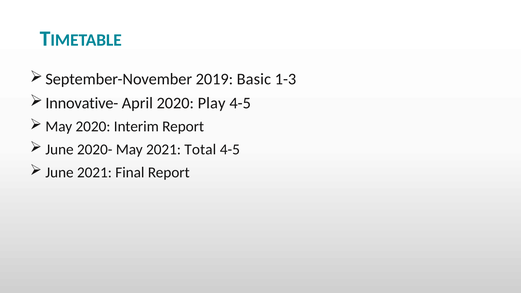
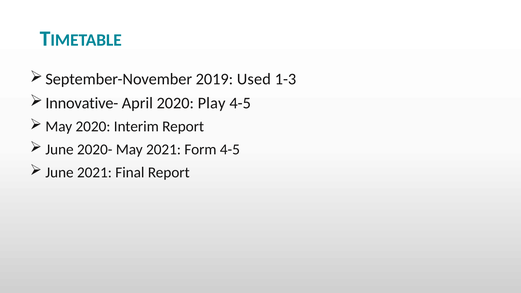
Basic: Basic -> Used (254, 79)
Total: Total -> Form (200, 149)
